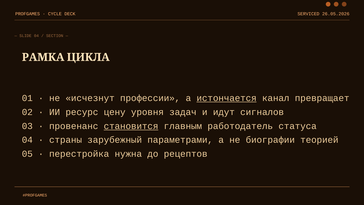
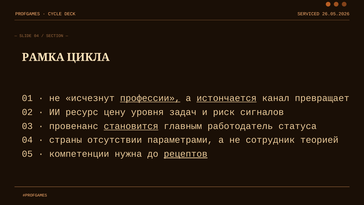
профессии underline: none -> present (150, 98)
идут: идут -> риск (224, 112)
зарубежный: зарубежный -> отсутствии (115, 140)
биографии: биографии -> сотрудник (270, 140)
перестройка: перестройка -> компетенции (79, 154)
рецептов underline: none -> present (186, 154)
